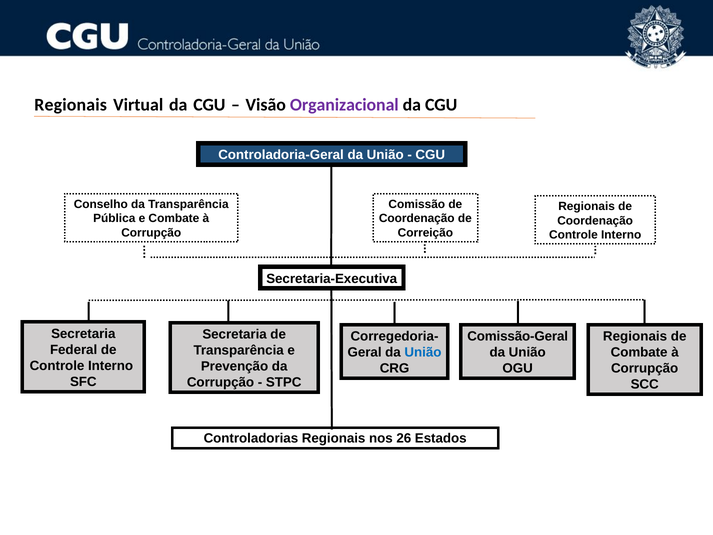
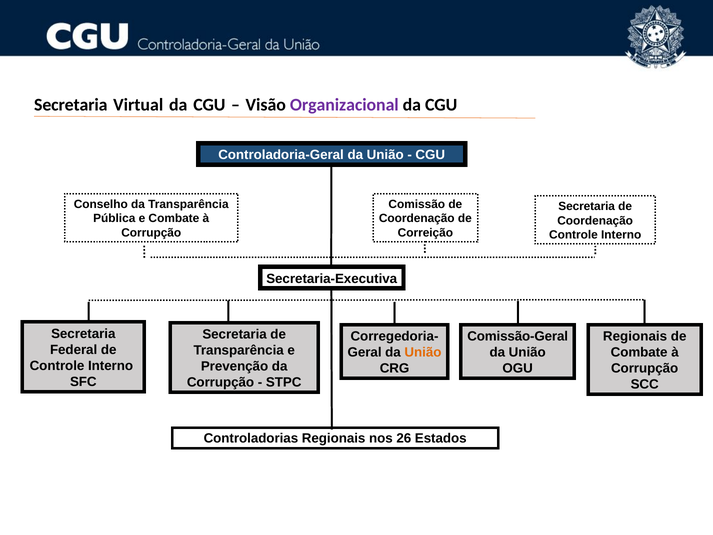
Regionais: Regionais -> Secretaria (71, 105)
Regionais: Regionais -> Secretaria (587, 206)
União colour: blue -> orange (423, 352)
